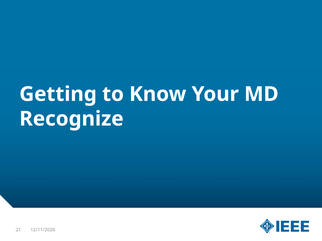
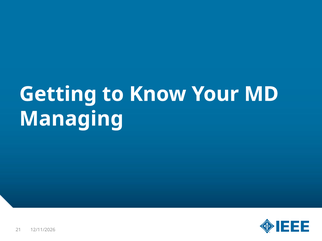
Recognize: Recognize -> Managing (71, 119)
